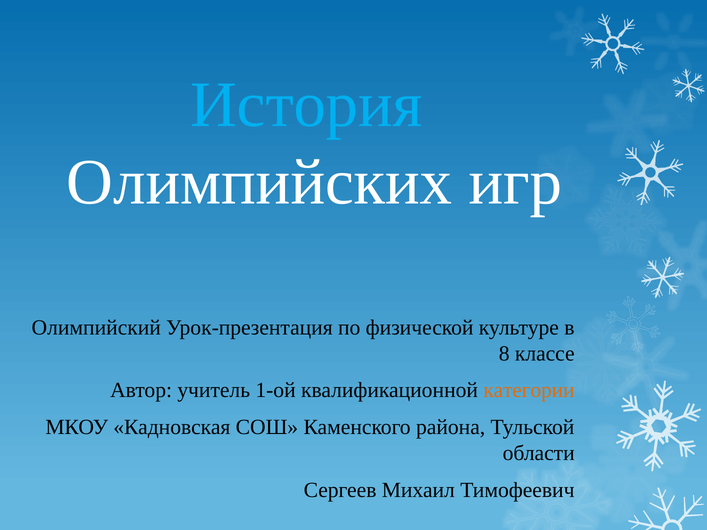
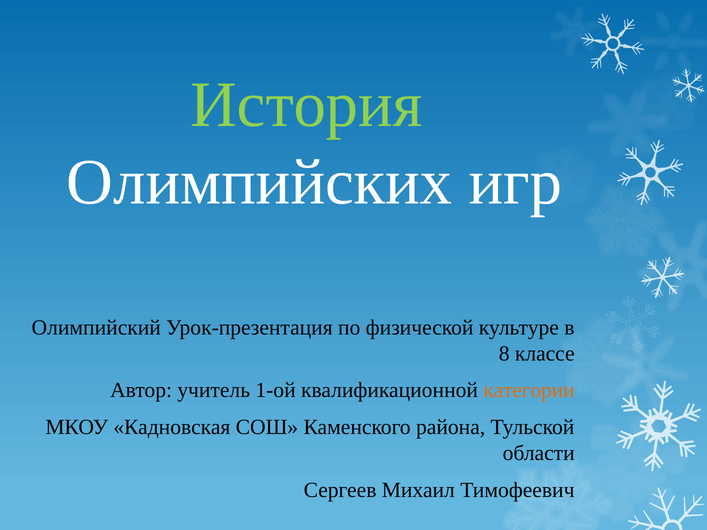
История colour: light blue -> light green (306, 105)
